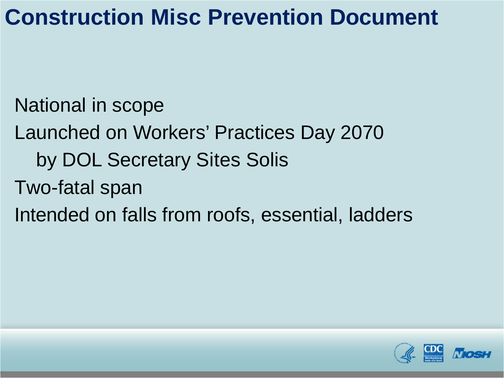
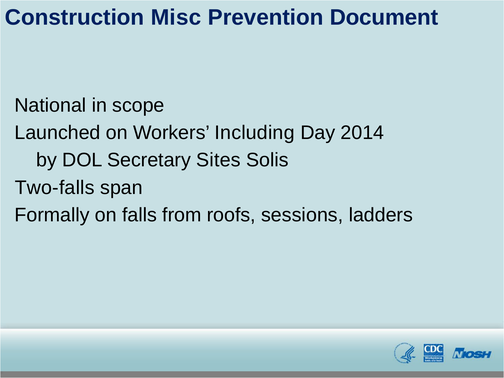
Practices: Practices -> Including (255, 133)
2070: 2070 -> 2014 (362, 133)
Two-fatal: Two-fatal -> Two-falls (55, 188)
Intended: Intended -> Formally (52, 215)
essential: essential -> sessions (302, 215)
